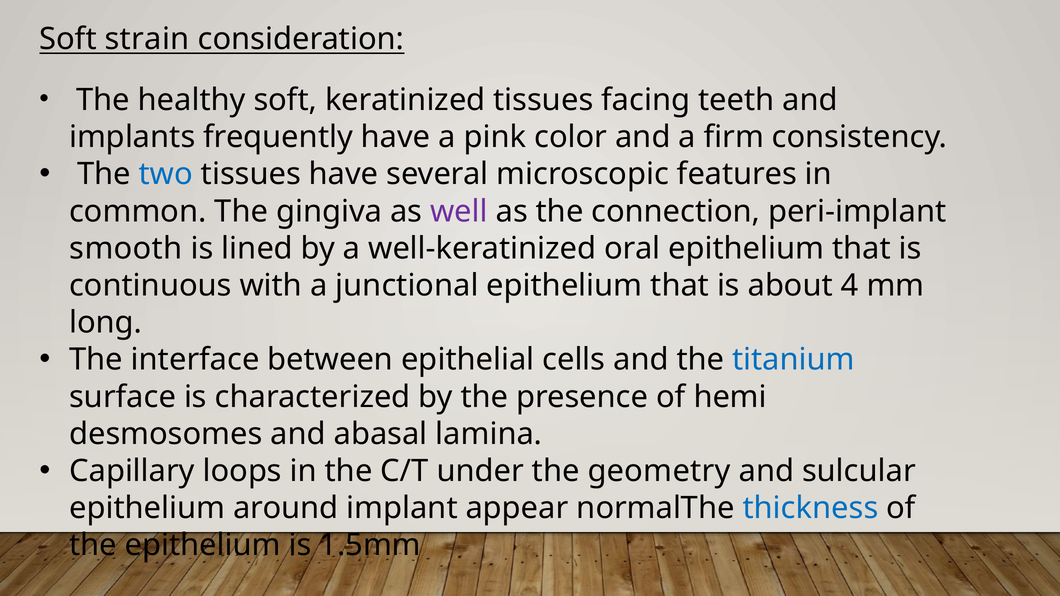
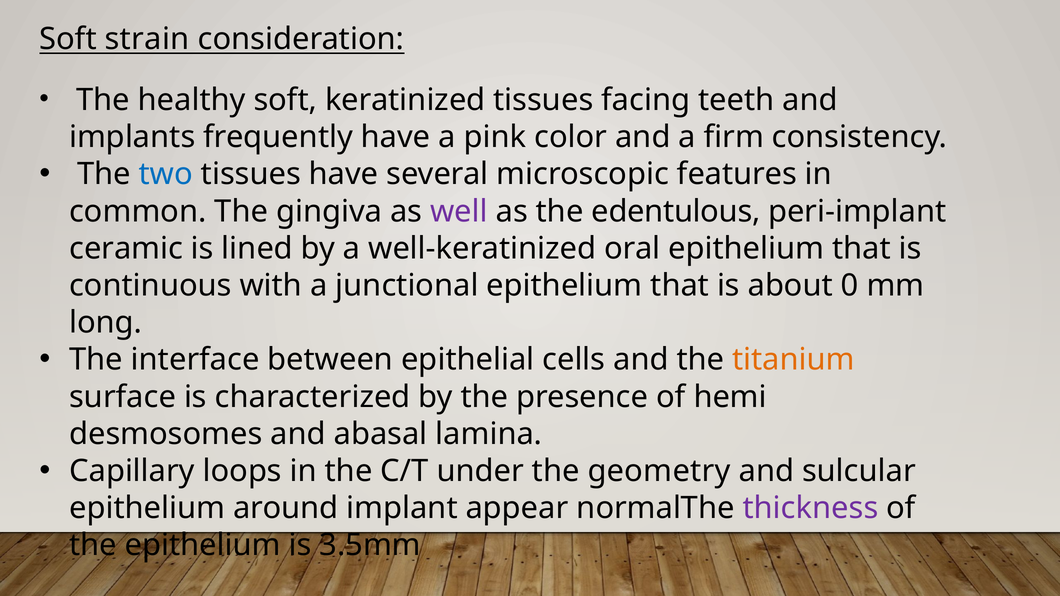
connection: connection -> edentulous (676, 211)
smooth: smooth -> ceramic (126, 249)
4: 4 -> 0 (850, 286)
titanium colour: blue -> orange (794, 360)
thickness colour: blue -> purple (810, 508)
1.5mm: 1.5mm -> 3.5mm (370, 545)
